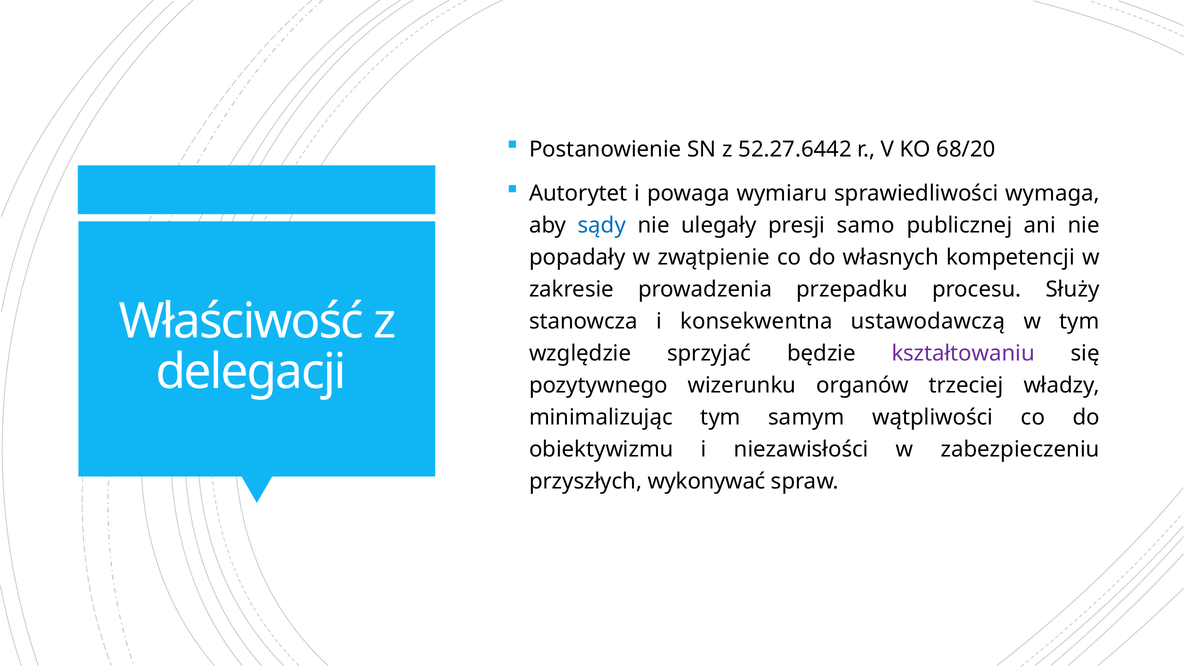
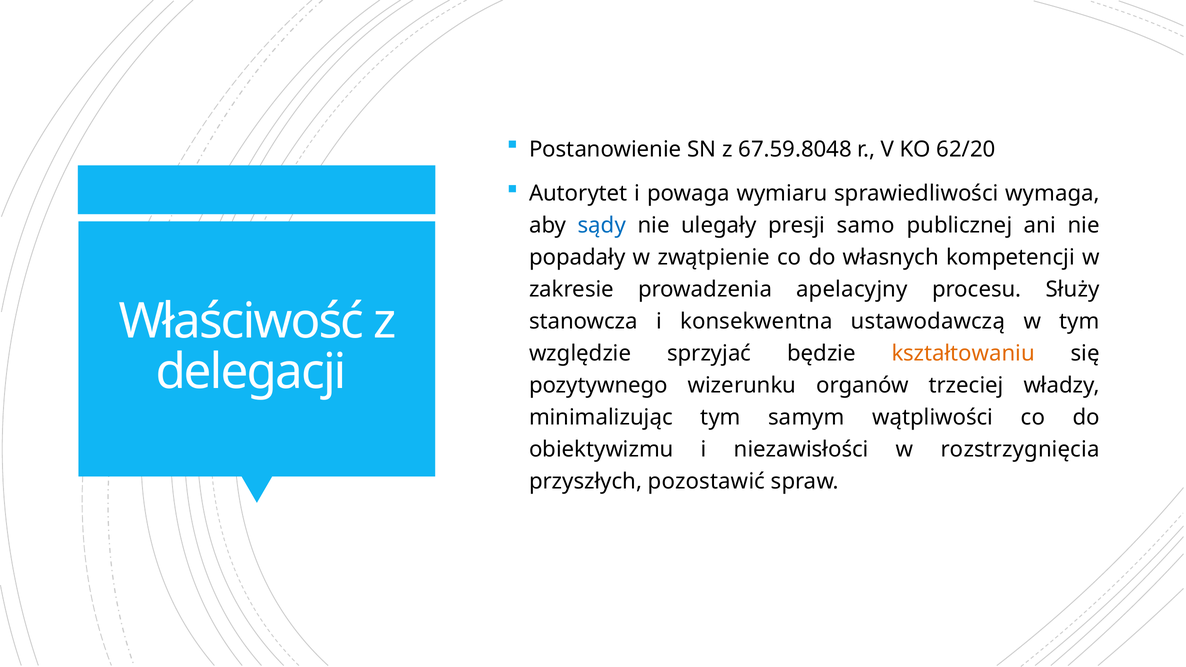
52.27.6442: 52.27.6442 -> 67.59.8048 (795, 149)
68/20: 68/20 -> 62/20 (966, 149)
przepadku: przepadku -> apelacyjny (852, 290)
kształtowaniu colour: purple -> orange (963, 354)
zabezpieczeniu: zabezpieczeniu -> rozstrzygnięcia (1020, 450)
wykonywać: wykonywać -> pozostawić (706, 482)
